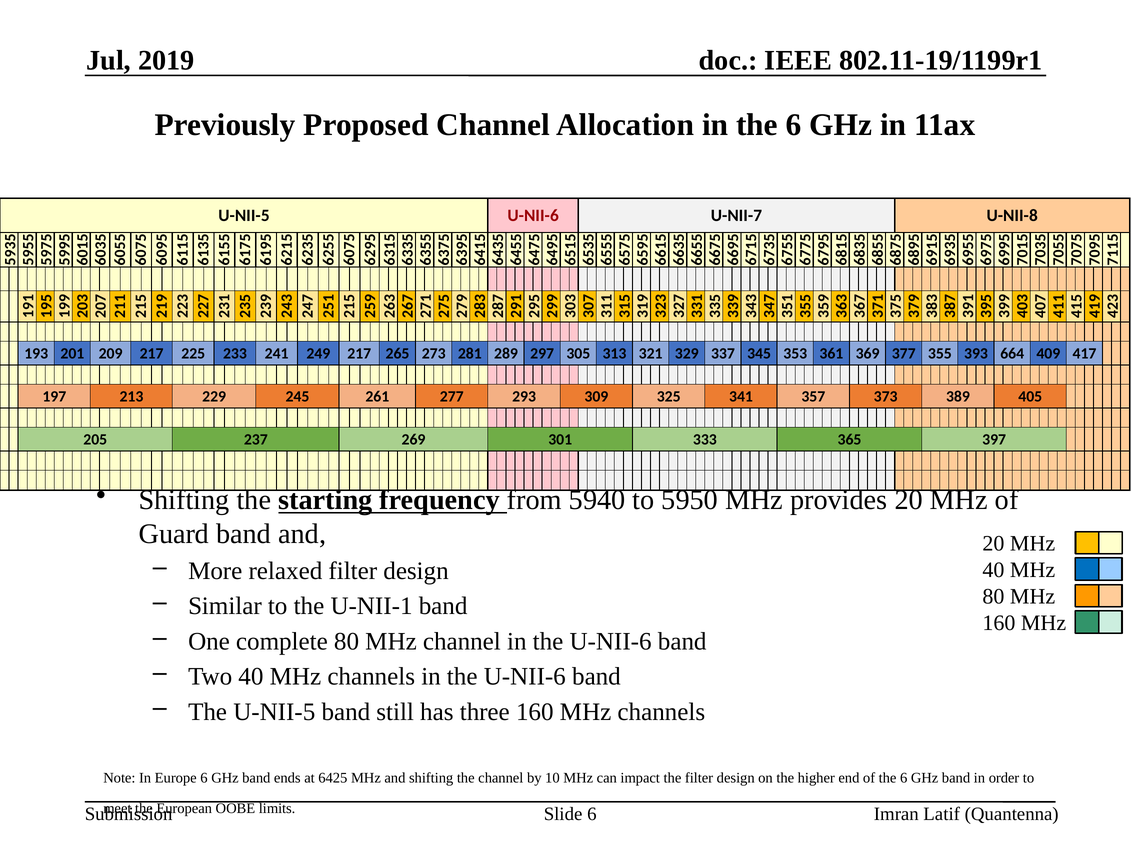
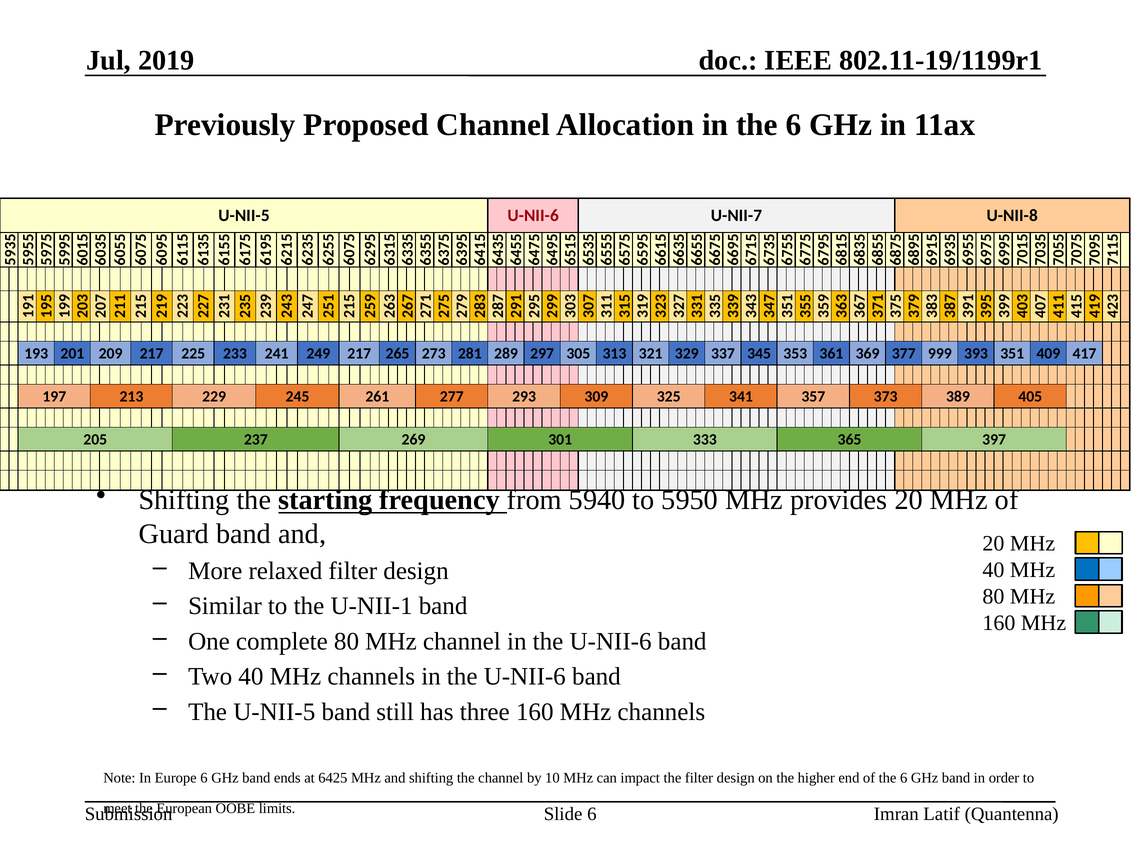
355: 355 -> 999 (940, 353)
664: 664 -> 351 (1012, 353)
